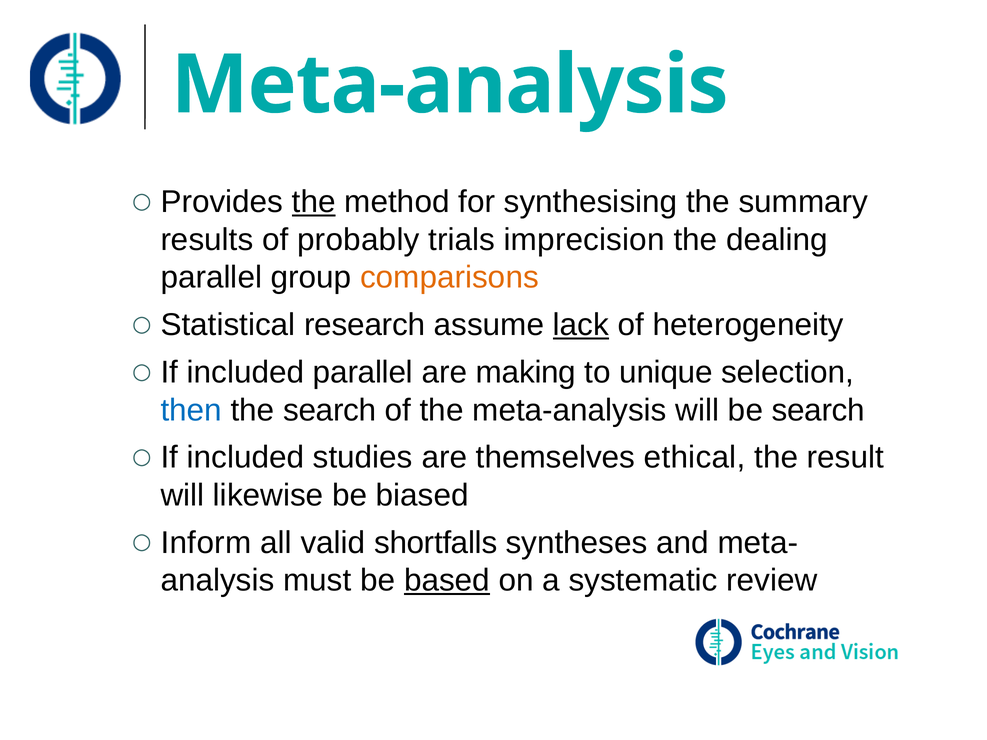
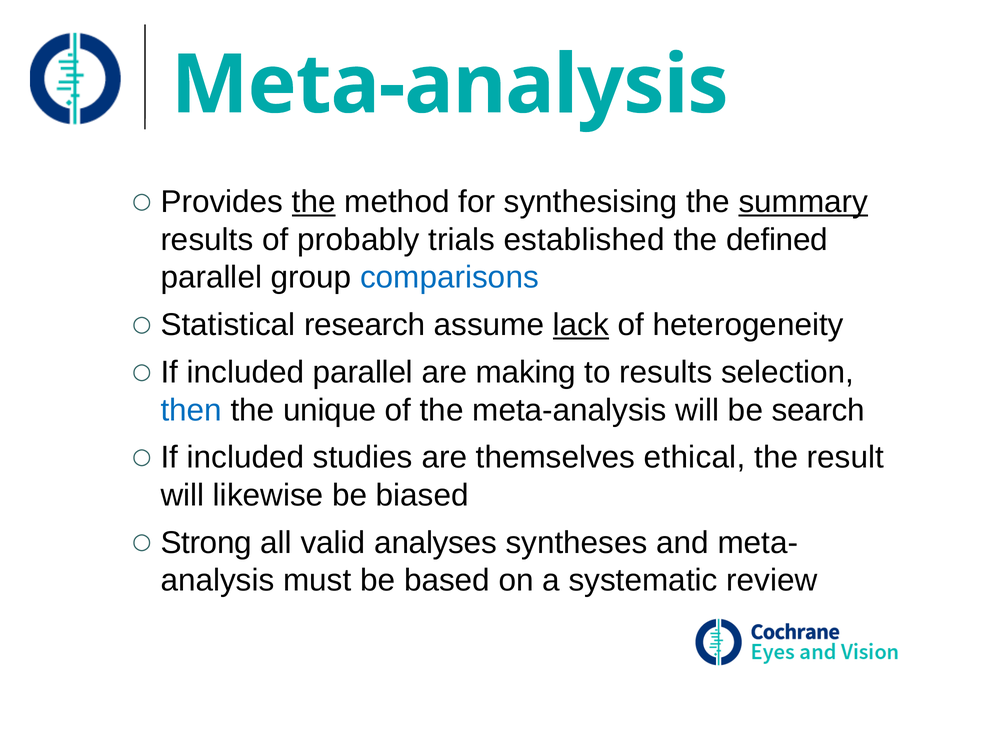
summary underline: none -> present (803, 202)
imprecision: imprecision -> established (584, 240)
dealing: dealing -> defined (777, 240)
comparisons colour: orange -> blue (449, 278)
to unique: unique -> results (666, 372)
the search: search -> unique (330, 410)
Inform: Inform -> Strong (206, 543)
shortfalls: shortfalls -> analyses (436, 543)
based underline: present -> none (447, 581)
